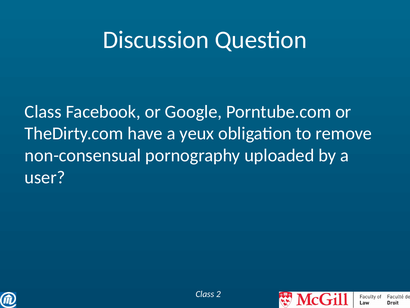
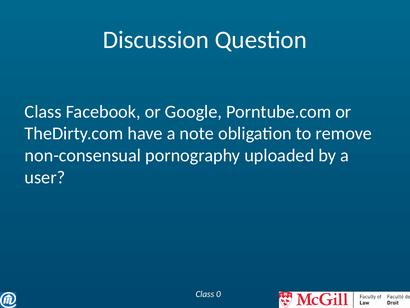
yeux: yeux -> note (197, 133)
2: 2 -> 0 (218, 294)
